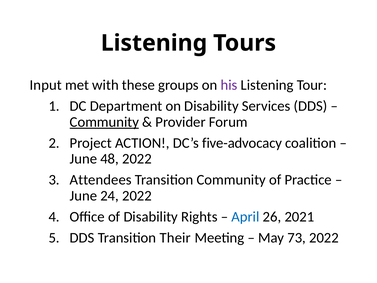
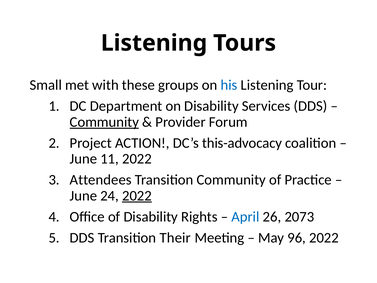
Input: Input -> Small (46, 85)
his colour: purple -> blue (229, 85)
five-advocacy: five-advocacy -> this-advocacy (242, 143)
48: 48 -> 11 (110, 159)
2022 underline: none -> present (137, 196)
2021: 2021 -> 2073 (299, 217)
73: 73 -> 96 (297, 238)
